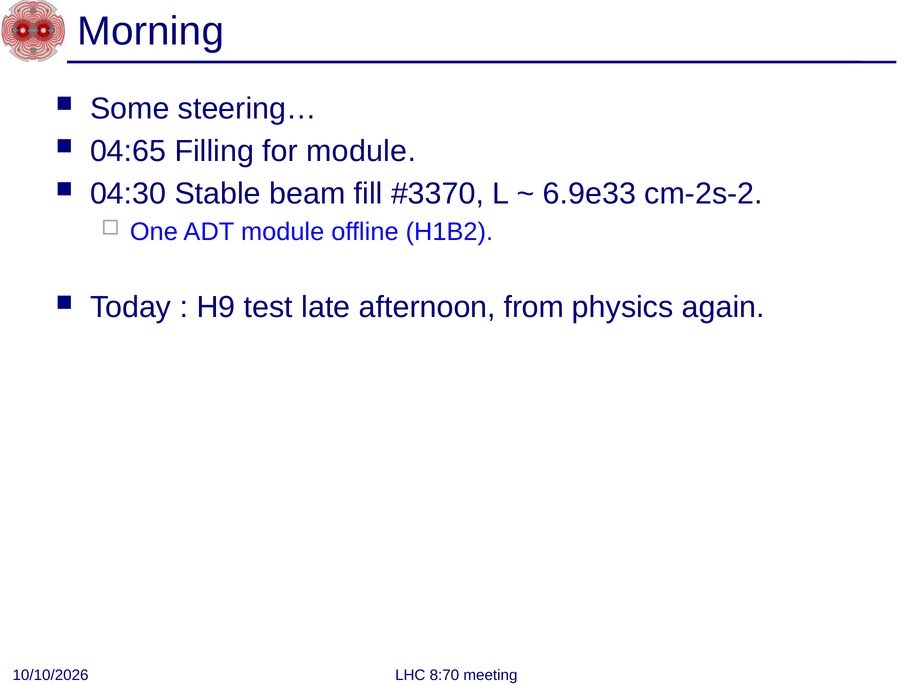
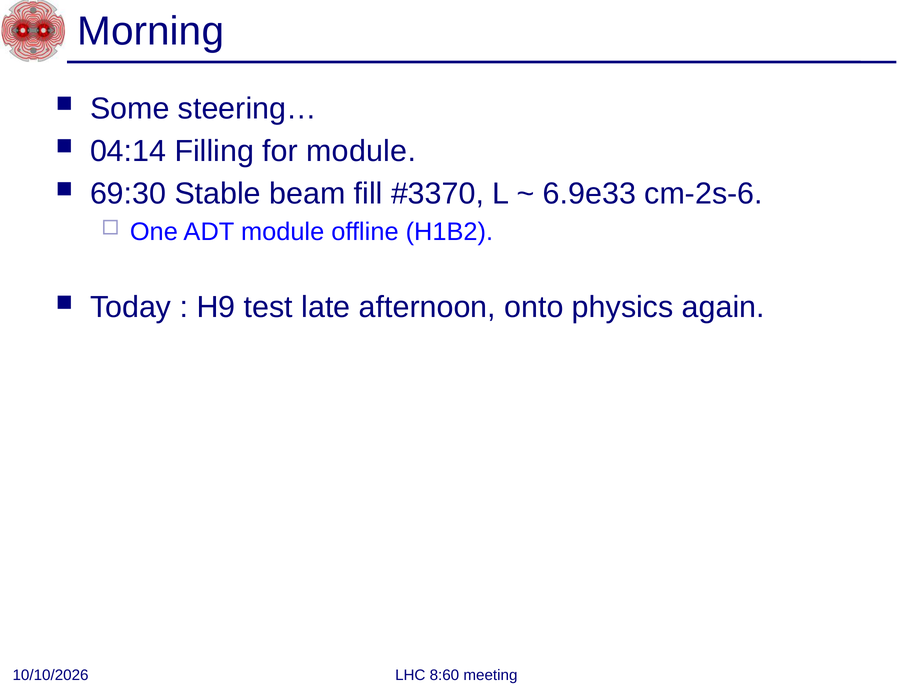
04:65: 04:65 -> 04:14 (128, 151)
04:30: 04:30 -> 69:30 (128, 194)
cm-2s-2: cm-2s-2 -> cm-2s-6 (704, 194)
from: from -> onto (534, 307)
8:70: 8:70 -> 8:60 (444, 675)
